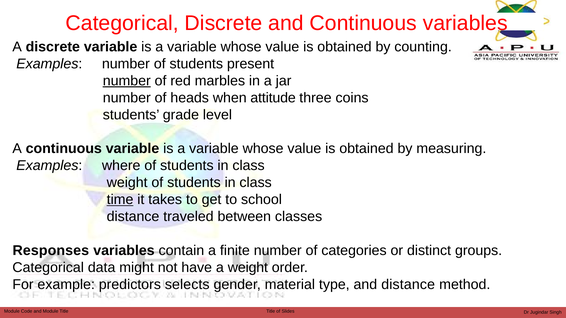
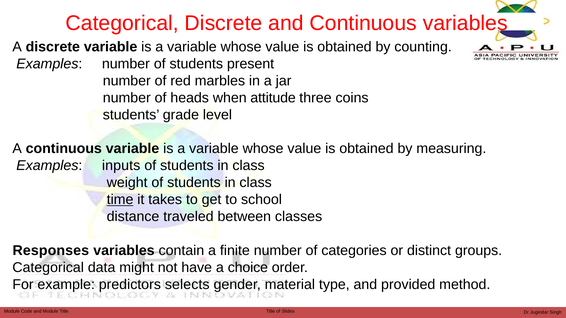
number underline: present -> none (127, 81)
where: where -> inputs (121, 166)
a weight: weight -> choice (248, 268)
and distance: distance -> provided (408, 285)
